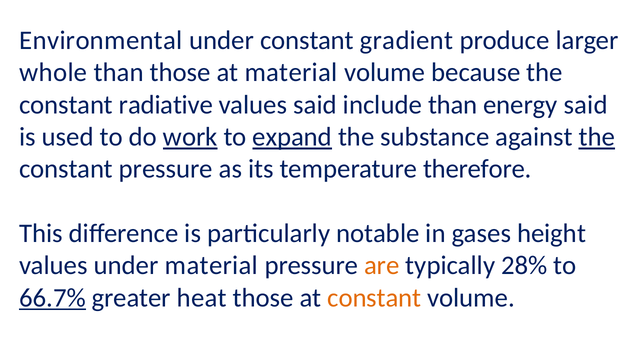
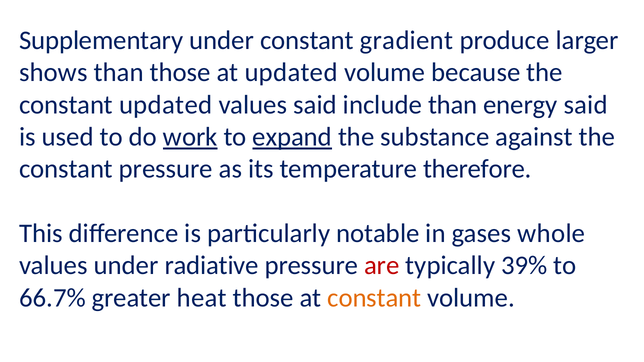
Environmental: Environmental -> Supplementary (101, 40)
whole: whole -> shows (53, 73)
at material: material -> updated (291, 73)
constant radiative: radiative -> updated (166, 105)
the underline: present -> none (597, 137)
height: height -> whole (551, 234)
under material: material -> radiative (212, 266)
are colour: orange -> red (382, 266)
28%: 28% -> 39% (524, 266)
66.7% underline: present -> none (52, 298)
